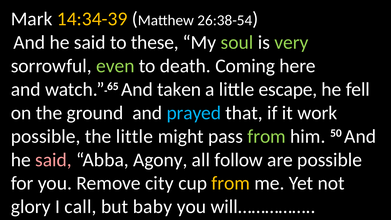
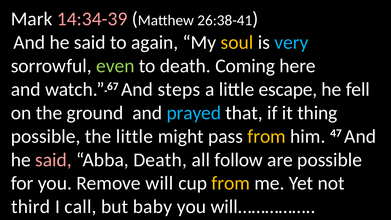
14:34-39 colour: yellow -> pink (92, 19)
26:38-54: 26:38-54 -> 26:38-41 (225, 20)
these: these -> again (155, 42)
soul colour: light green -> yellow (237, 42)
very colour: light green -> light blue (291, 42)
65: 65 -> 67 (113, 86)
taken: taken -> steps (179, 89)
work: work -> thing (317, 113)
from colour: light green -> yellow (267, 136)
50: 50 -> 47 (336, 133)
Abba Agony: Agony -> Death (160, 160)
city: city -> will (159, 183)
glory: glory -> third (31, 207)
